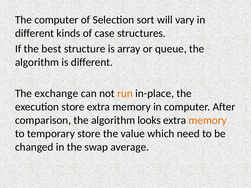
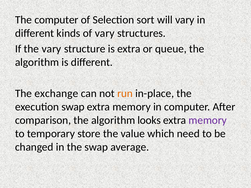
of case: case -> vary (105, 33)
the best: best -> vary (51, 49)
is array: array -> extra (129, 49)
execution store: store -> swap (73, 107)
memory colour: orange -> purple (208, 120)
